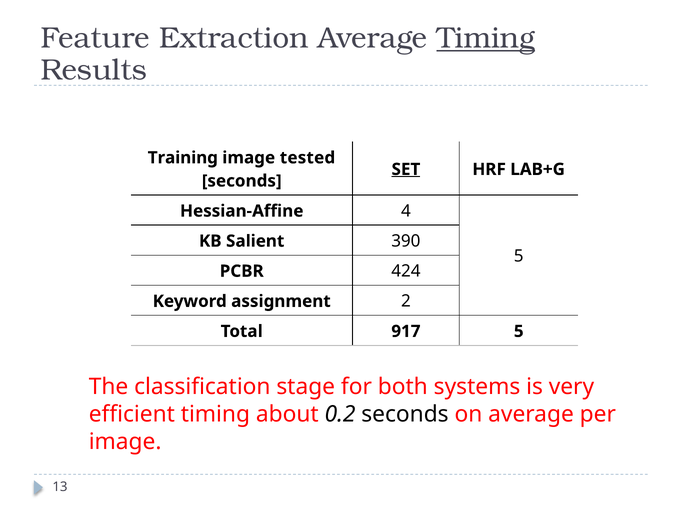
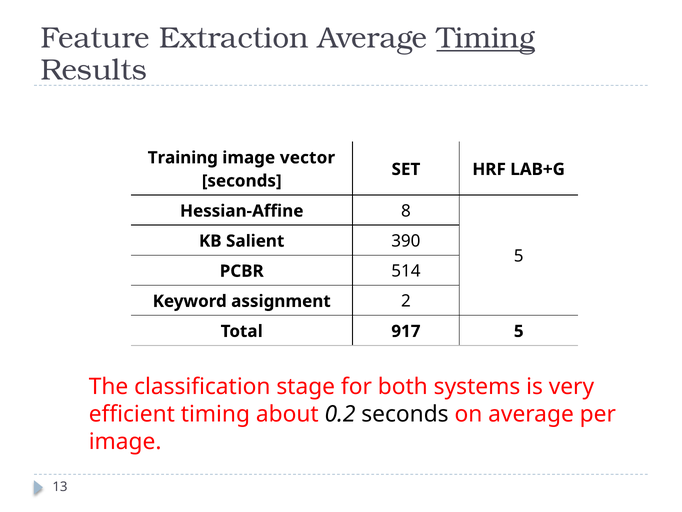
tested: tested -> vector (307, 158)
SET underline: present -> none (406, 169)
4: 4 -> 8 (406, 211)
424: 424 -> 514 (406, 271)
